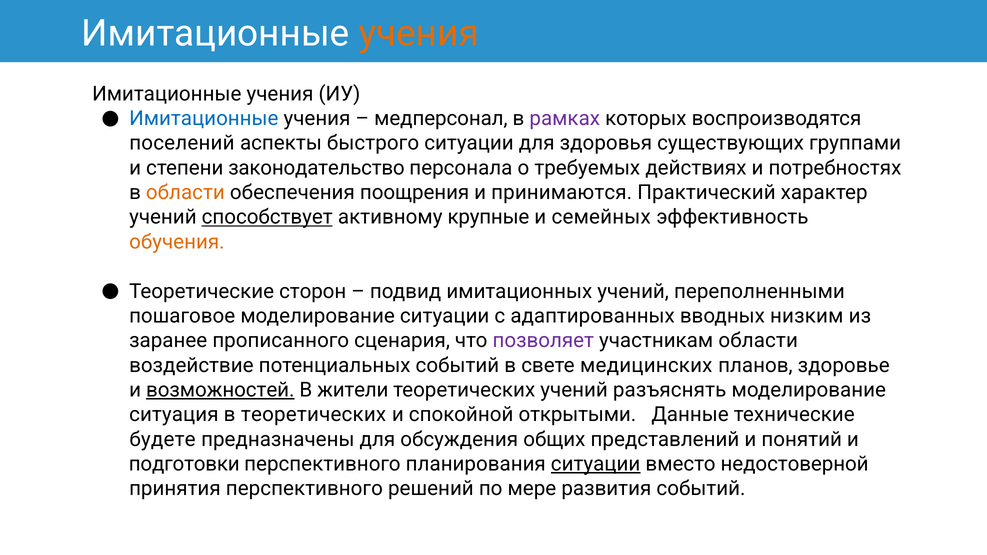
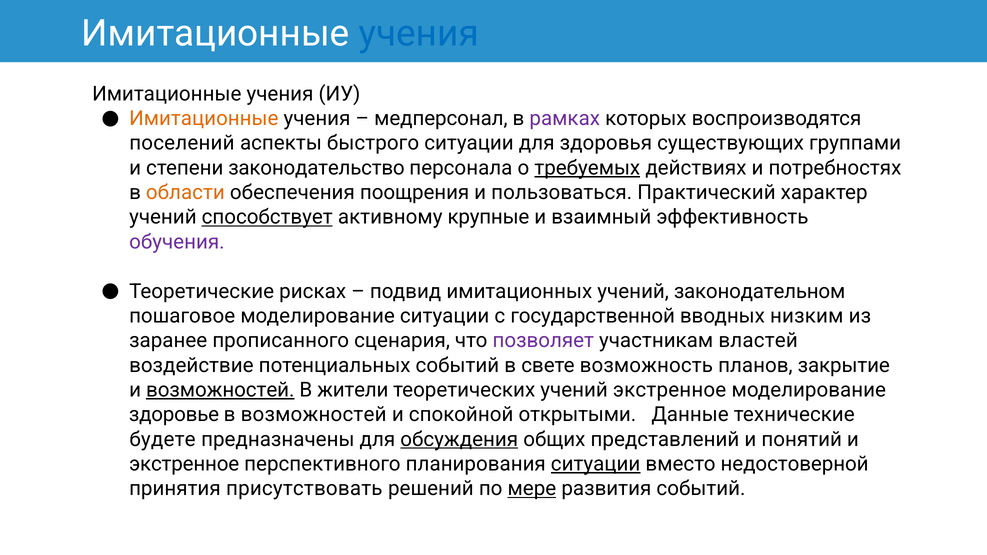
учения colour: orange -> blue (419, 34)
Имитационные colour: blue -> orange (204, 119)
требуемых underline: none -> present (587, 168)
принимаются: принимаются -> пользоваться (562, 193)
семейных: семейных -> взаимный (601, 217)
обучения colour: orange -> purple (177, 242)
сторон: сторон -> рисках (313, 291)
переполненными: переполненными -> законодательном (760, 291)
адаптированных: адаптированных -> государственной (593, 316)
участникам области: области -> властей (758, 341)
медицинских: медицинских -> возможность (646, 365)
здоровье: здоровье -> закрытие (844, 365)
учений разъяснять: разъяснять -> экстренное (670, 390)
ситуация: ситуация -> здоровье (174, 415)
в теоретических: теоретических -> возможностей (314, 415)
обсуждения underline: none -> present (459, 439)
подготовки: подготовки -> экстренное (184, 464)
принятия перспективного: перспективного -> присутствовать (304, 489)
мере underline: none -> present (532, 489)
